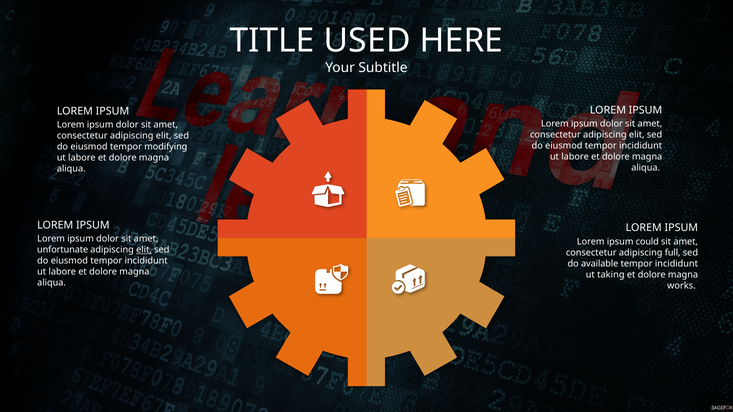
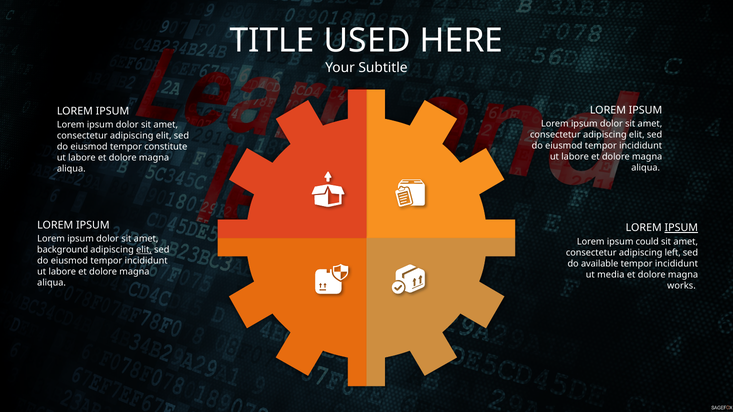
modifying: modifying -> constitute (166, 147)
IPSUM underline: none -> present (681, 228)
unfortunate: unfortunate -> background (63, 250)
full: full -> left (673, 253)
taking: taking -> media (611, 275)
